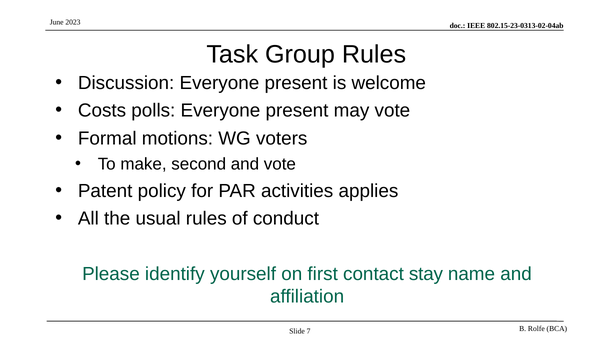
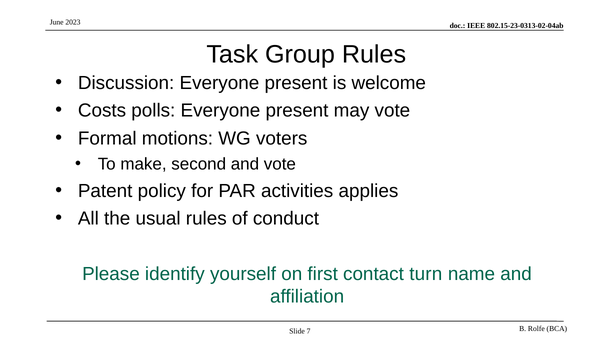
stay: stay -> turn (426, 274)
